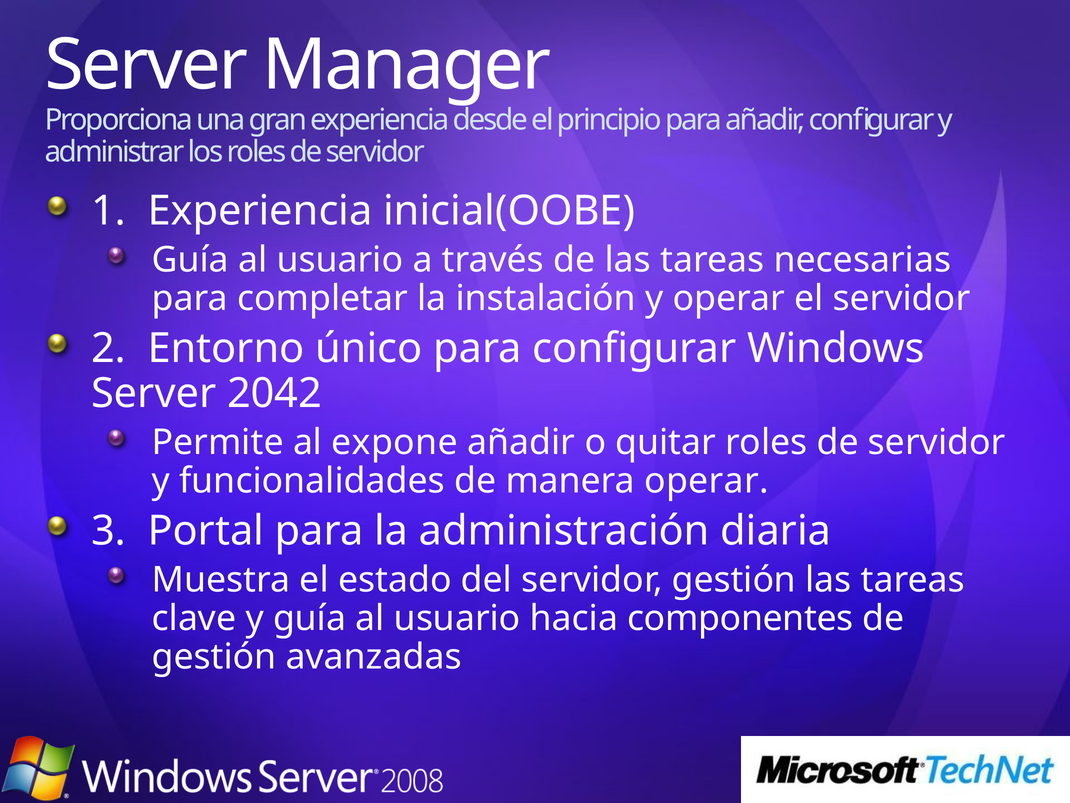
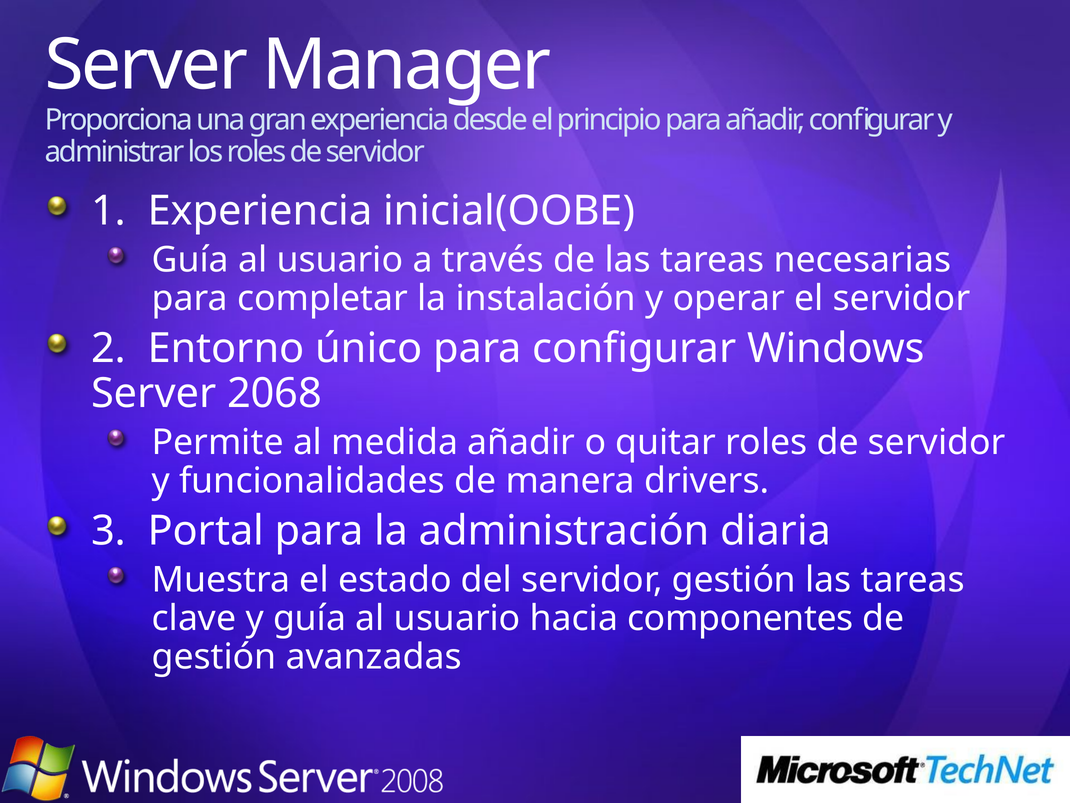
2042: 2042 -> 2068 (275, 393)
expone: expone -> medida (395, 442)
manera operar: operar -> drivers (707, 481)
